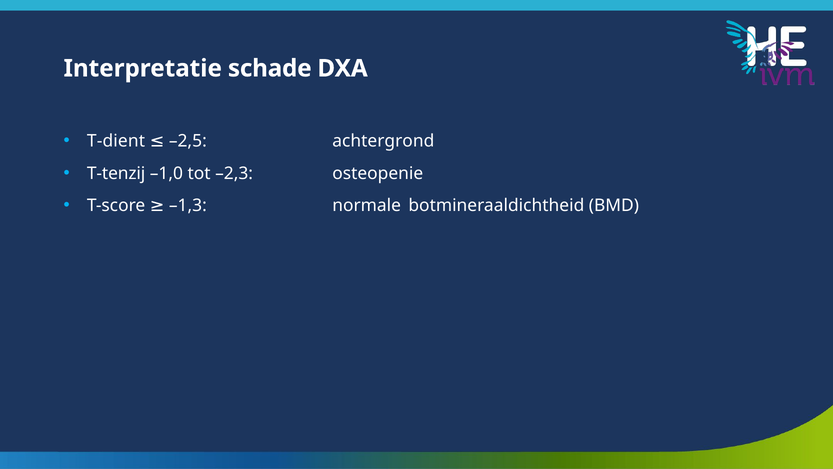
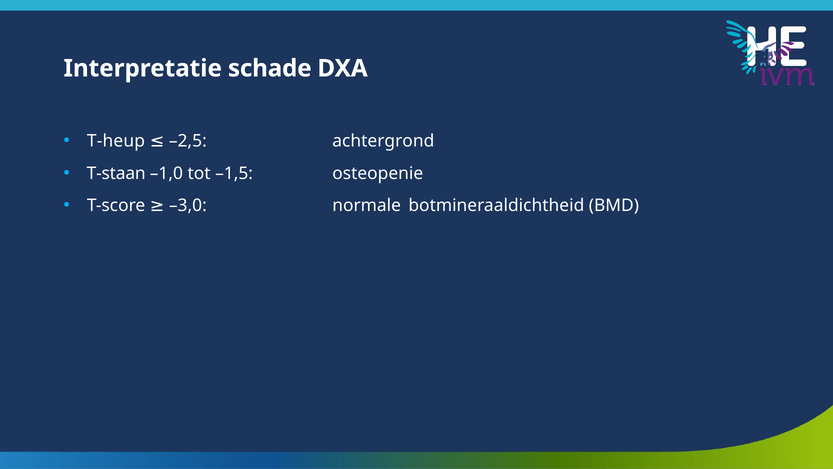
T-dient: T-dient -> T-heup (116, 141)
T-tenzij: T-tenzij -> T-staan (116, 173)
–2,3: –2,3 -> –1,5 (234, 173)
–1,3: –1,3 -> –3,0 (188, 205)
